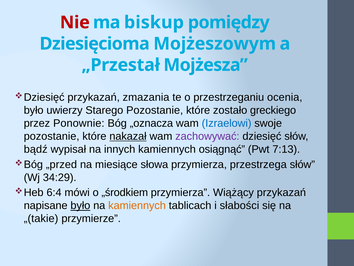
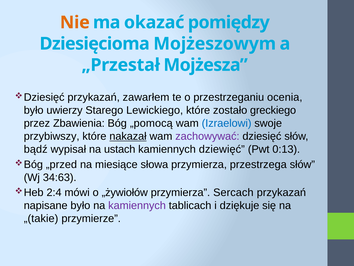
Nie colour: red -> orange (75, 22)
biskup: biskup -> okazać (154, 22)
zmazania: zmazania -> zawarłem (146, 97)
Starego Pozostanie: Pozostanie -> Lewickiego (155, 110)
Ponownie: Ponownie -> Zbawienia (79, 123)
„oznacza: „oznacza -> „pomocą (151, 123)
pozostanie: pozostanie -> przybiwszy (52, 136)
innych: innych -> ustach (120, 149)
osiągnąć: osiągnąć -> dziewięć (222, 149)
7:13: 7:13 -> 0:13 (286, 149)
34:29: 34:29 -> 34:63 (60, 177)
6:4: 6:4 -> 2:4 (54, 192)
„środkiem: „środkiem -> „żywiołów (125, 192)
Wiążący: Wiążący -> Sercach (233, 192)
było underline: present -> none (80, 205)
kamiennych colour: orange -> purple (137, 205)
słabości: słabości -> dziękuje (239, 205)
